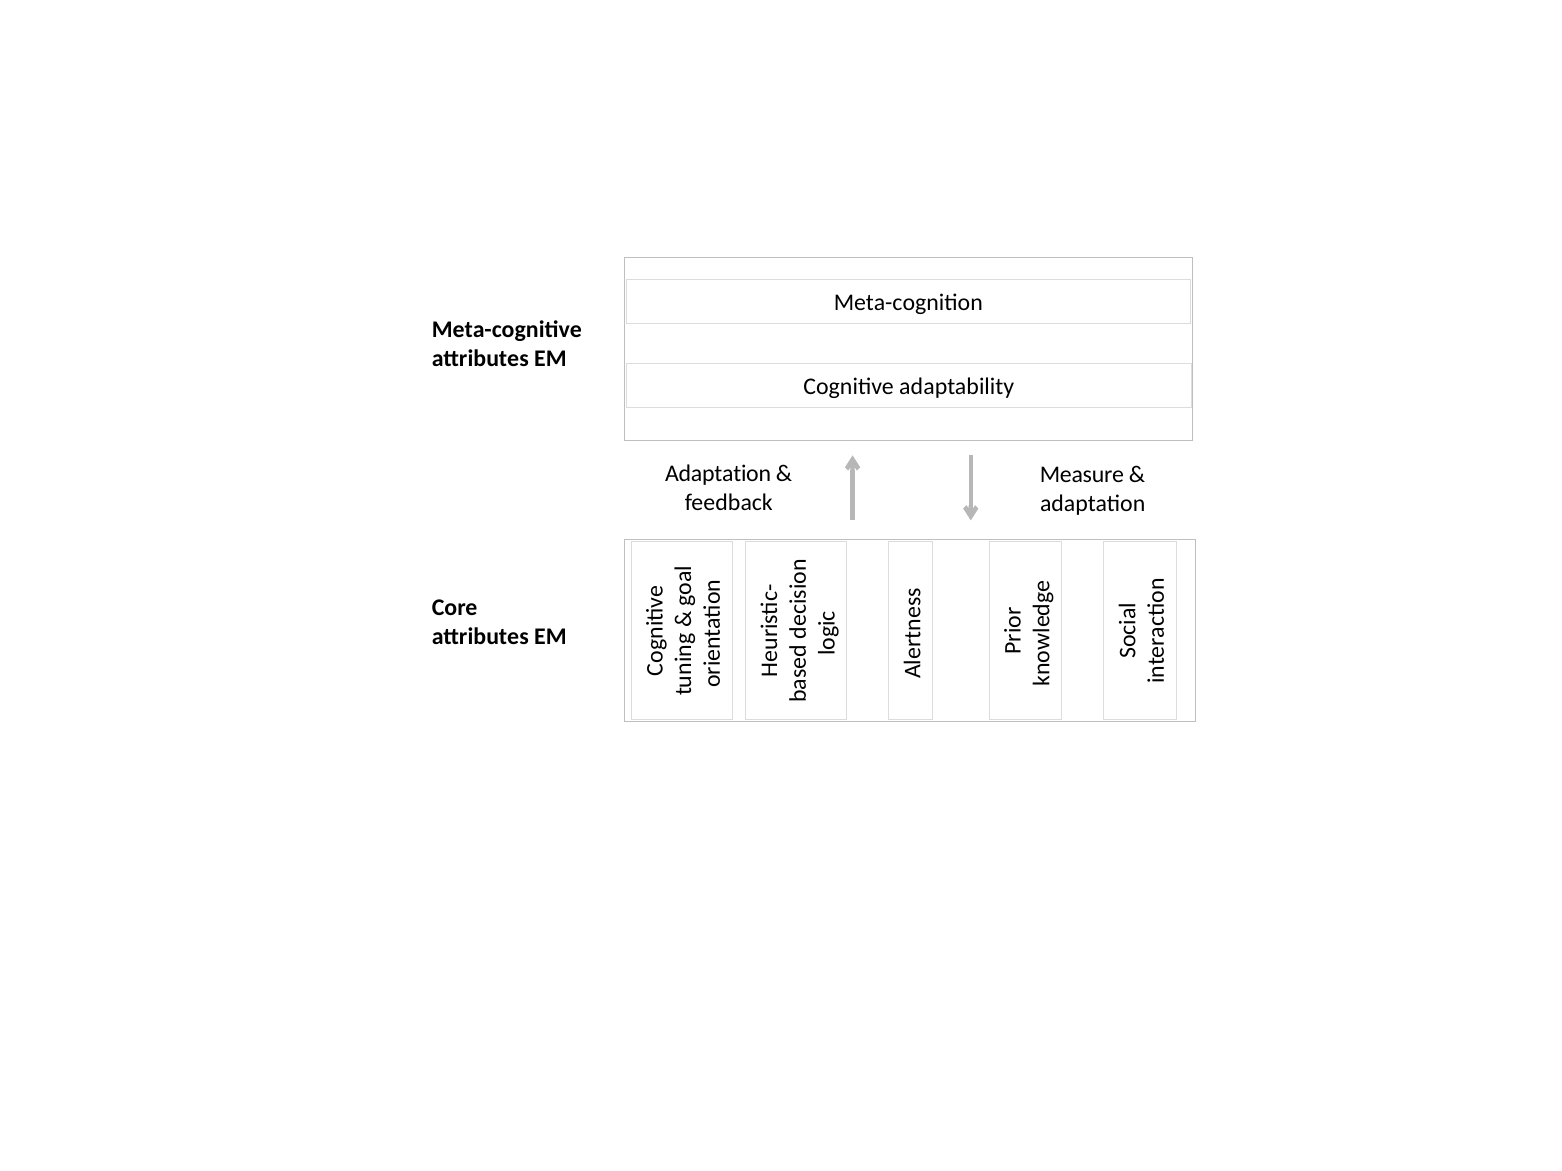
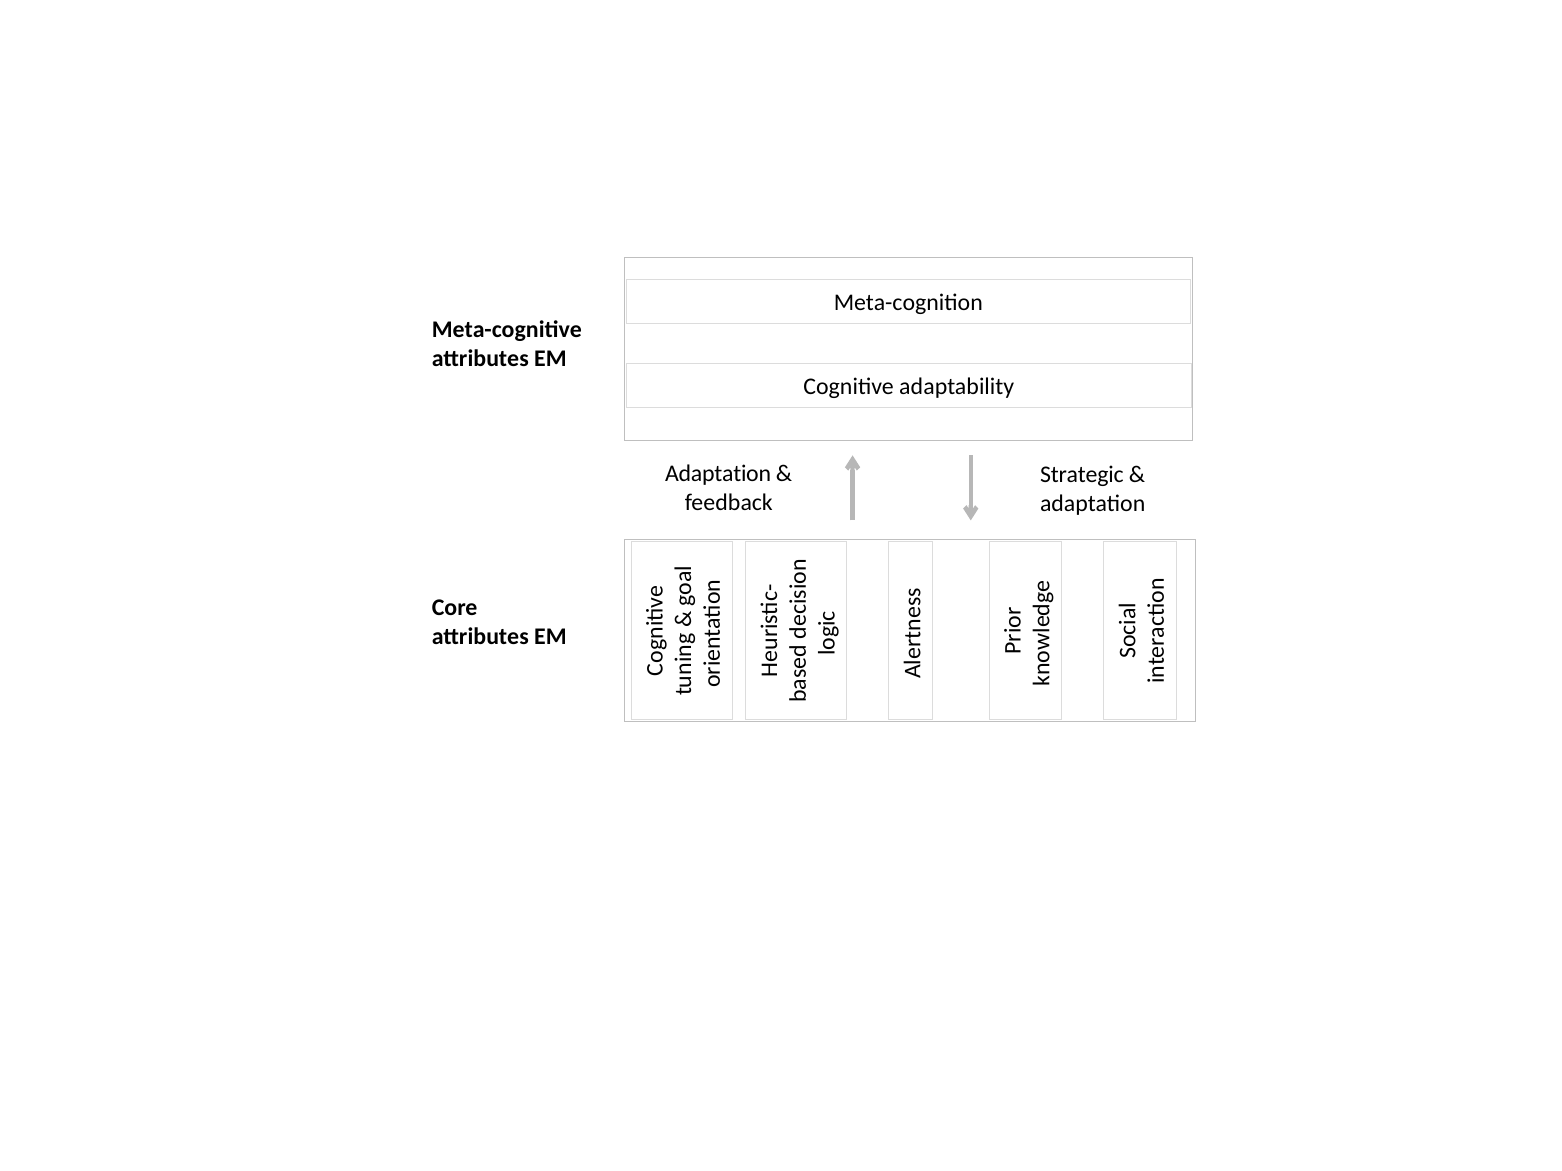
Measure: Measure -> Strategic (1082, 475)
